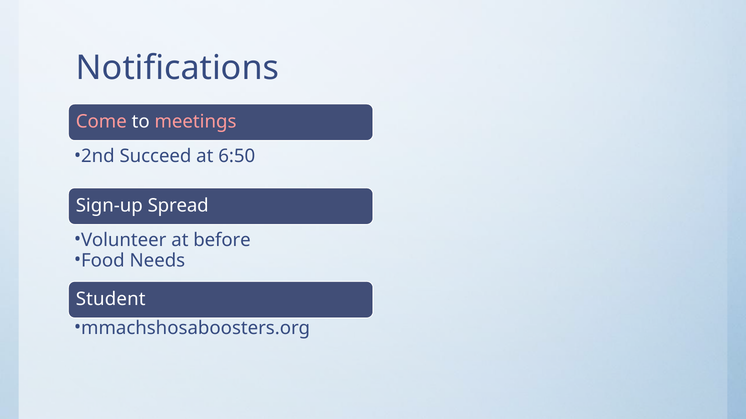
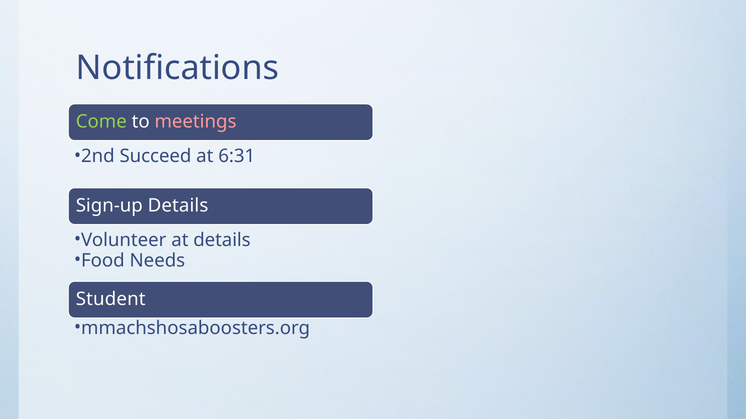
Come colour: pink -> light green (101, 122)
6:50: 6:50 -> 6:31 (237, 156)
Sign-up Spread: Spread -> Details (178, 206)
at before: before -> details (222, 240)
